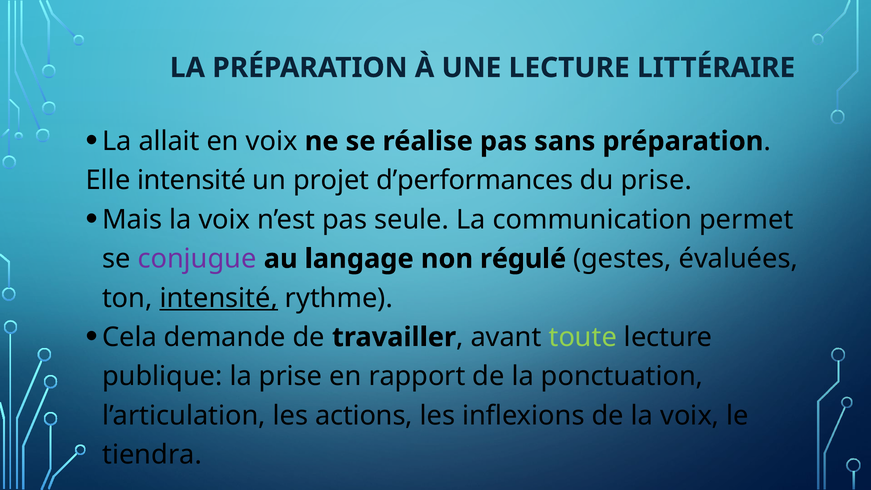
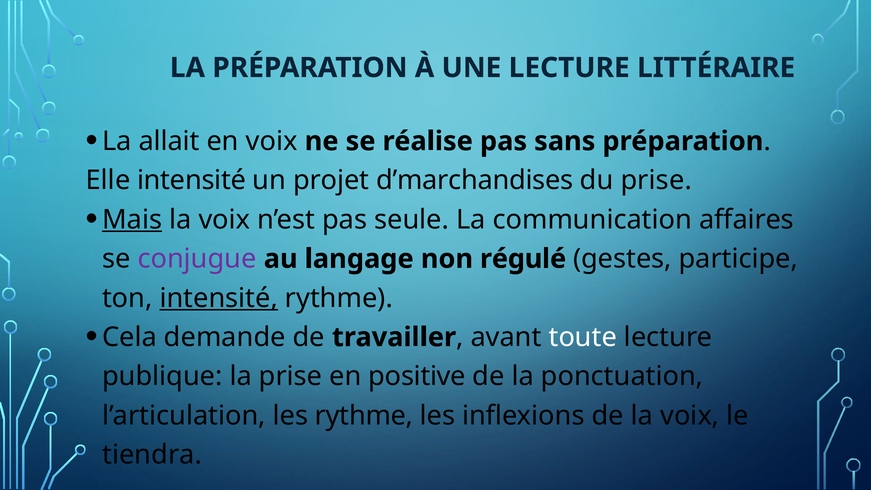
d’performances: d’performances -> d’marchandises (475, 180)
Mais underline: none -> present (132, 220)
permet: permet -> affaires (746, 220)
évaluées: évaluées -> participe (738, 259)
toute colour: light green -> white (583, 337)
rapport: rapport -> positive (417, 376)
les actions: actions -> rythme (364, 416)
